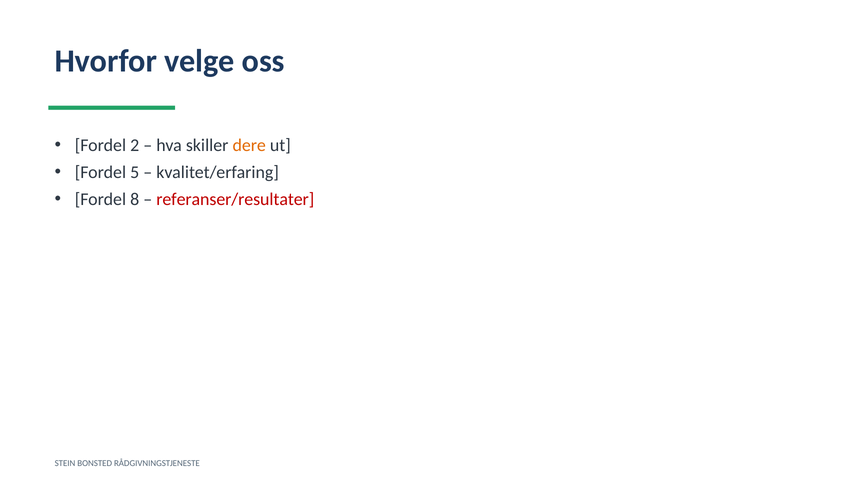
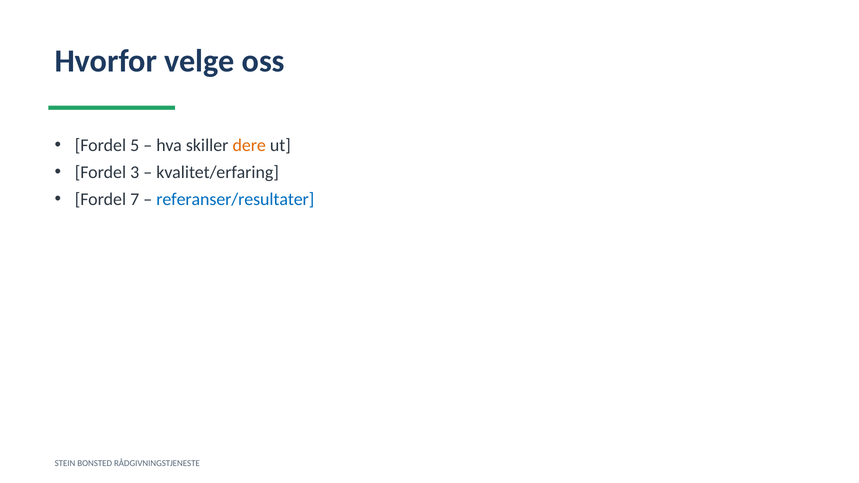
2: 2 -> 5 (135, 145)
5: 5 -> 3 (135, 172)
8: 8 -> 7 (135, 199)
referanser/resultater colour: red -> blue (235, 199)
